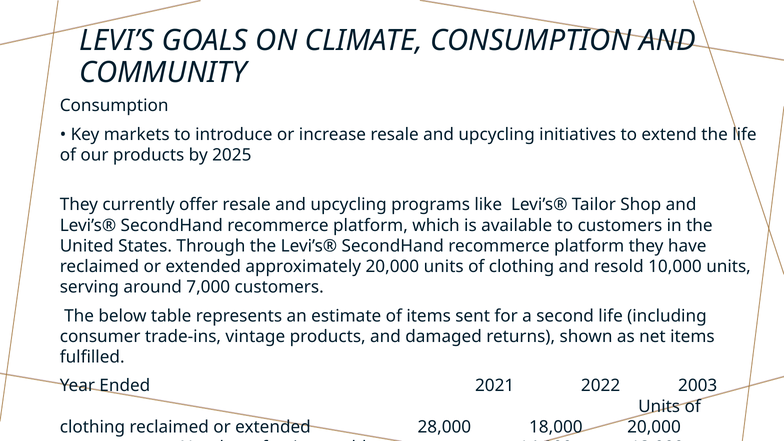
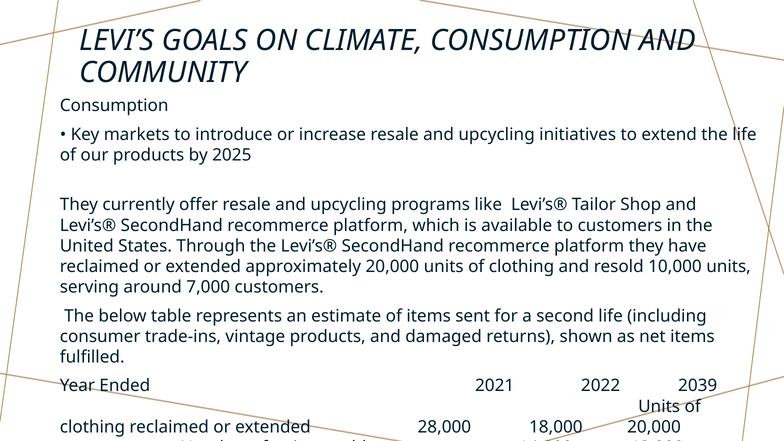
2003: 2003 -> 2039 (698, 386)
